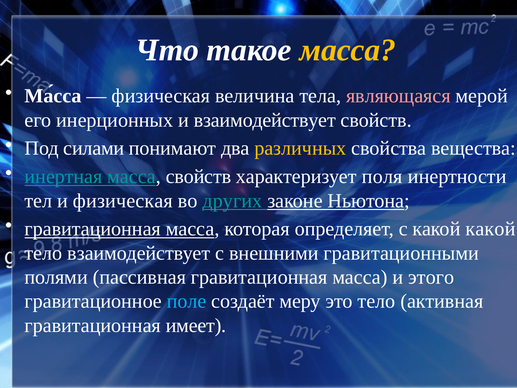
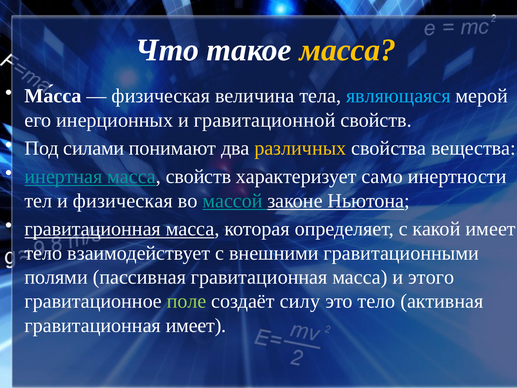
являющаяся colour: pink -> light blue (398, 96)
и взаимодействует: взаимодействует -> гравитационной (265, 120)
поля: поля -> само (382, 176)
других: других -> массой (232, 201)
какой какой: какой -> имеет (491, 229)
поле colour: light blue -> light green (187, 301)
меру: меру -> силу (300, 301)
